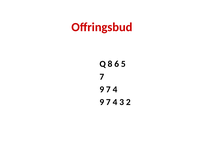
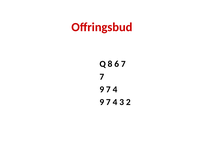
6 5: 5 -> 7 (123, 64)
